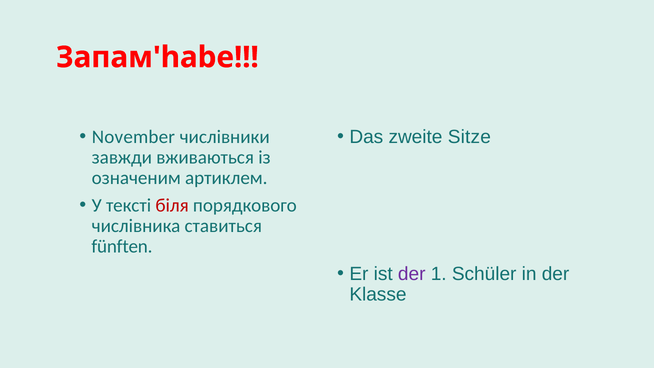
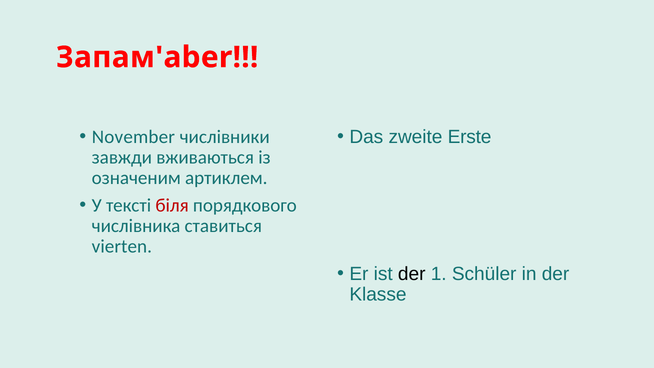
Запам'habe: Запам'habe -> Запам'aber (157, 57)
Sitze: Sitze -> Erste (470, 137)
fünften: fünften -> vierten (122, 246)
der colour: purple -> black (412, 274)
